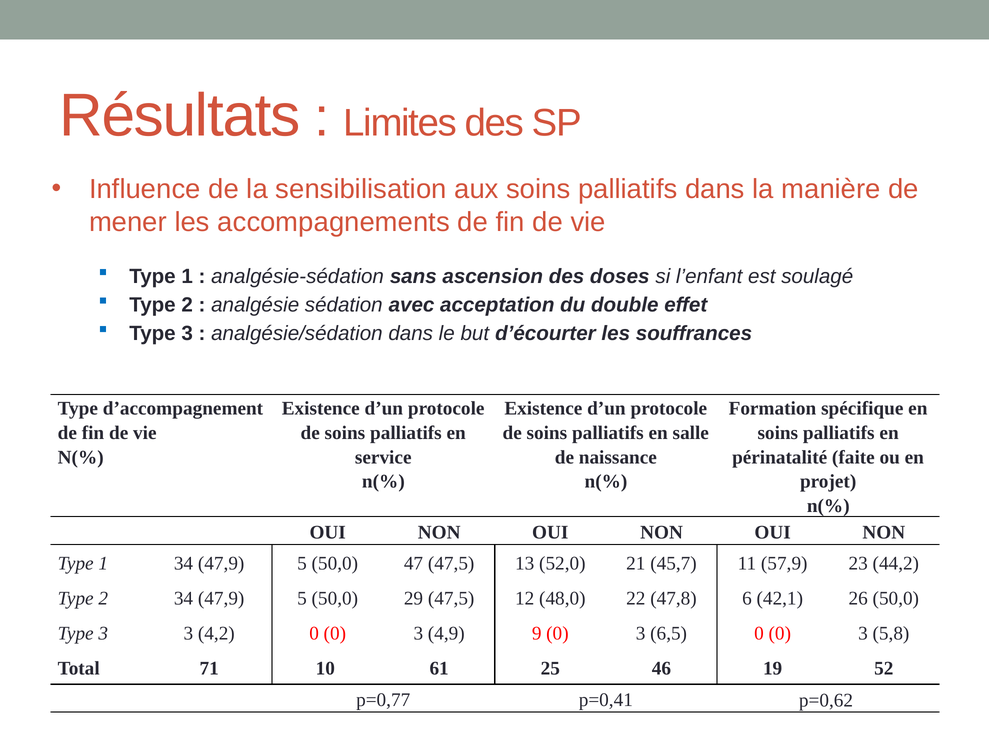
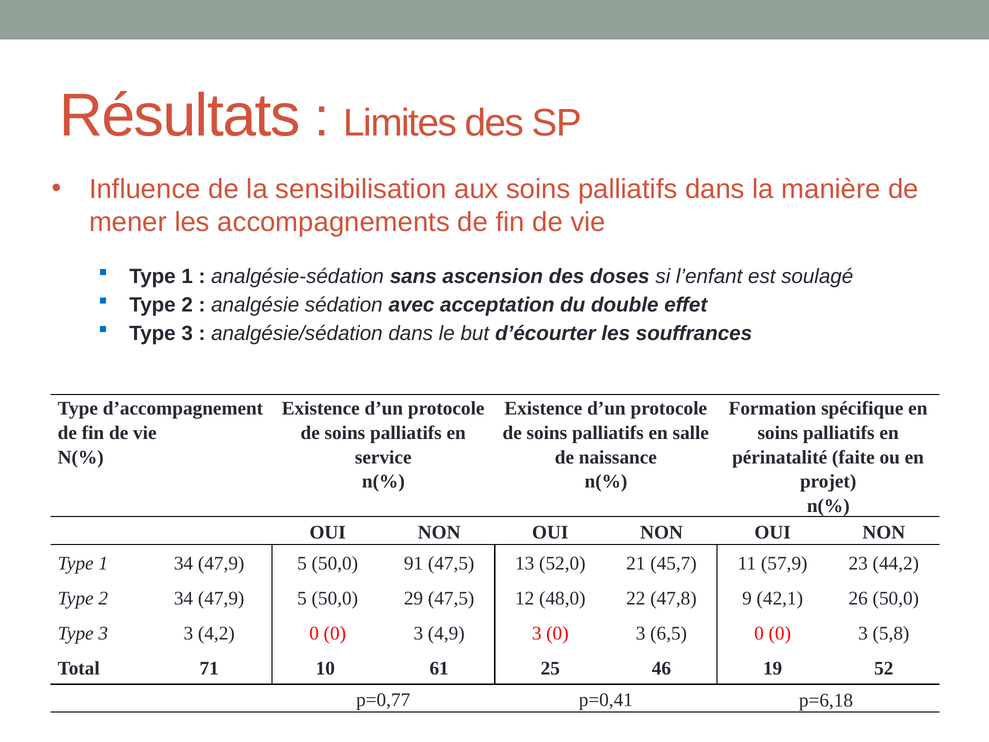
47: 47 -> 91 (414, 563)
6: 6 -> 9 (747, 598)
4,9 9: 9 -> 3 (537, 633)
p=0,62: p=0,62 -> p=6,18 (826, 700)
